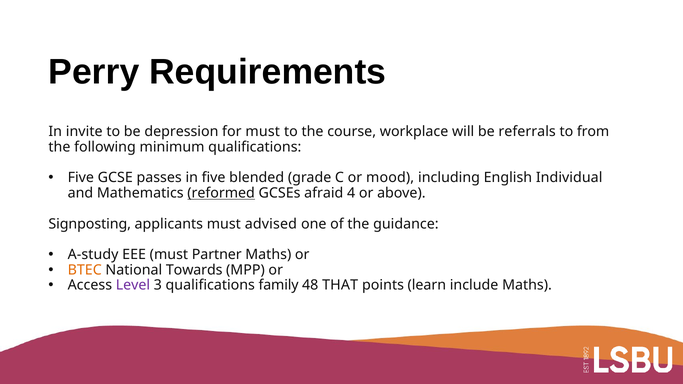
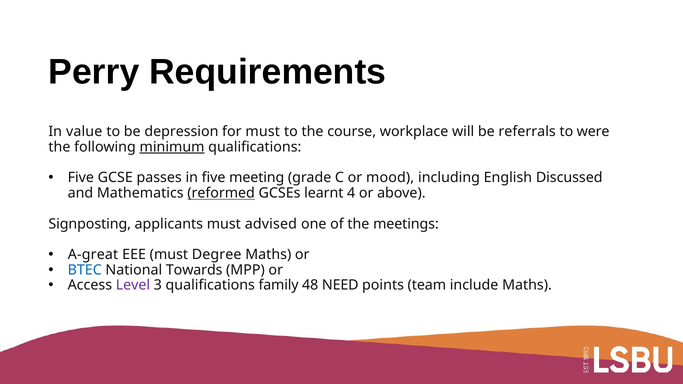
invite: invite -> value (84, 132)
from: from -> were (593, 132)
minimum underline: none -> present (172, 147)
blended: blended -> meeting (257, 178)
Individual: Individual -> Discussed (569, 178)
afraid: afraid -> learnt (324, 193)
guidance: guidance -> meetings (406, 224)
A-study: A-study -> A-great (93, 255)
Partner: Partner -> Degree (217, 255)
BTEC colour: orange -> blue (85, 270)
THAT: THAT -> NEED (340, 285)
learn: learn -> team (427, 285)
